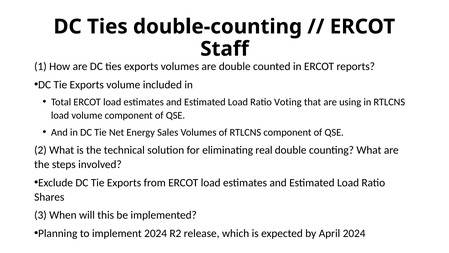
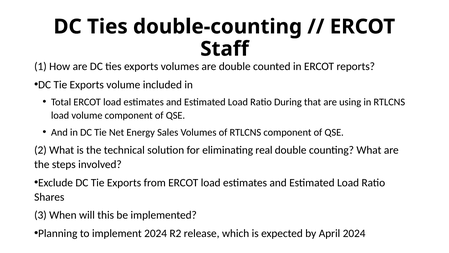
Voting: Voting -> During (288, 102)
